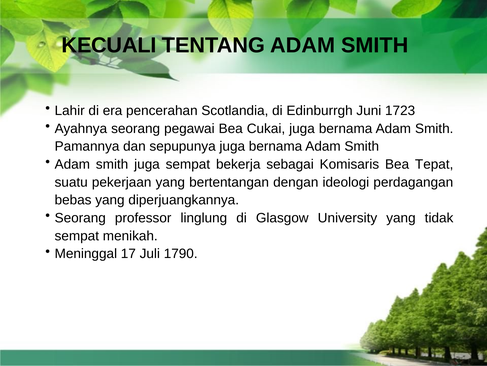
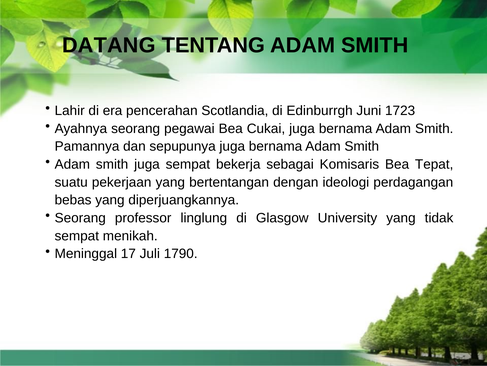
KECUALI: KECUALI -> DATANG (109, 45)
